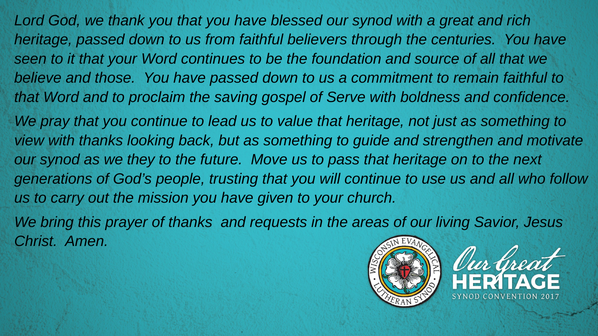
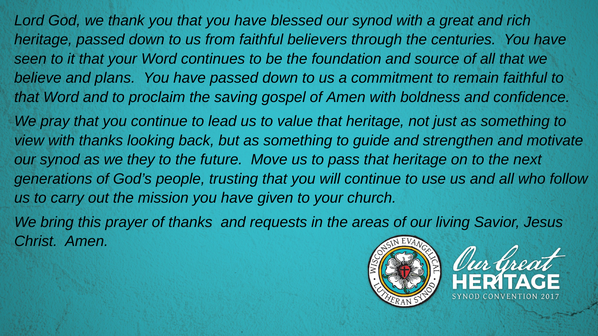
those: those -> plans (115, 78)
of Serve: Serve -> Amen (346, 97)
